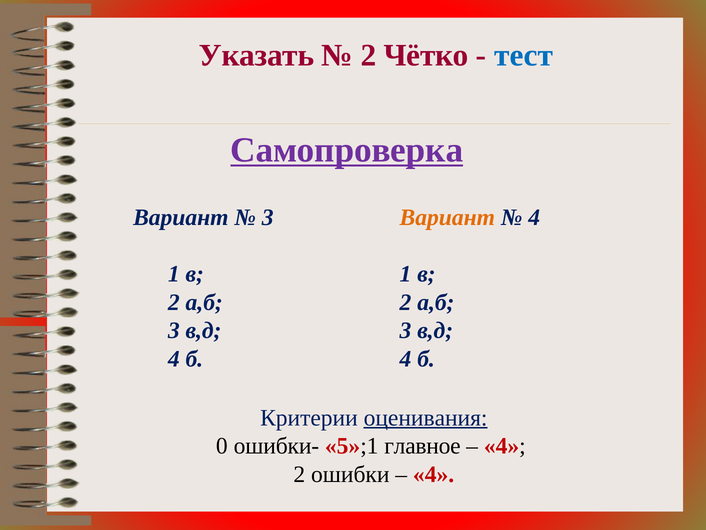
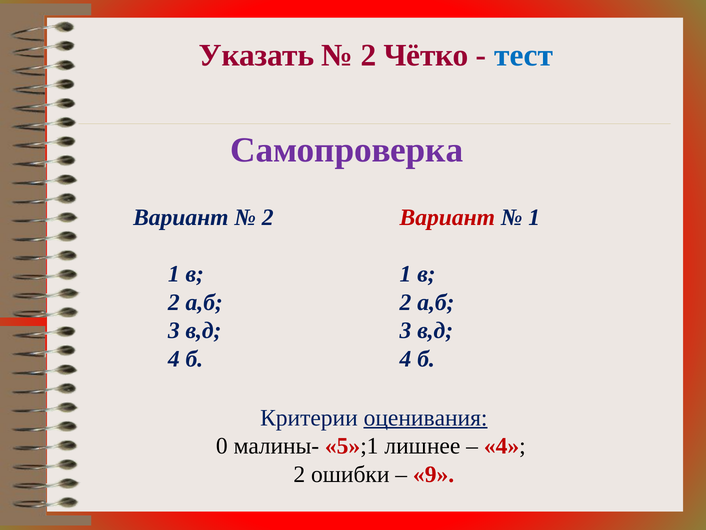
Самопроверка underline: present -> none (347, 150)
3: 3 -> 2 (268, 217)
Вариант colour: orange -> red (447, 217)
4: 4 -> 1 (534, 217)
ошибки-: ошибки- -> малины- (276, 446)
главное: главное -> лишнее (422, 446)
4: 4 -> 9 (434, 474)
